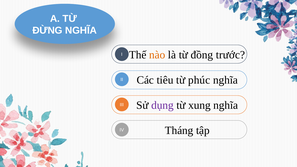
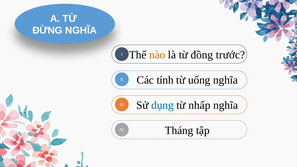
tiêu: tiêu -> tính (165, 80)
phúc: phúc -> uống (199, 80)
dụng colour: purple -> blue (163, 105)
xung: xung -> nhấp (199, 105)
